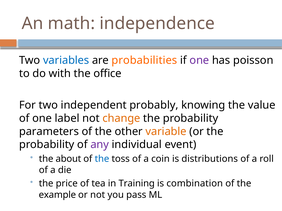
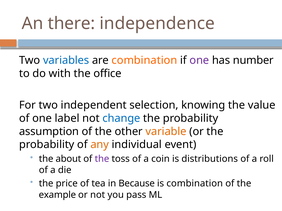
math: math -> there (71, 24)
are probabilities: probabilities -> combination (144, 60)
poisson: poisson -> number (253, 60)
probably: probably -> selection (154, 105)
change colour: orange -> blue (121, 119)
parameters: parameters -> assumption (49, 132)
any colour: purple -> orange (100, 145)
the colour: blue -> purple (102, 159)
Training: Training -> Because (137, 184)
